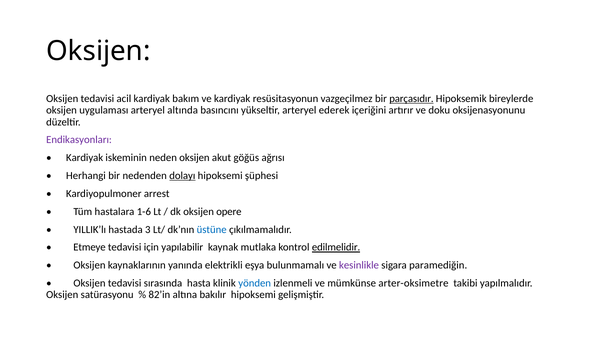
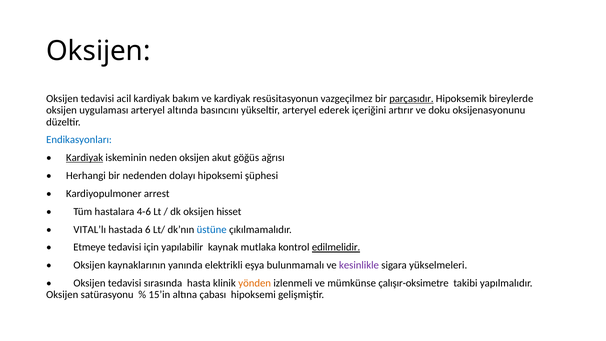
Endikasyonları colour: purple -> blue (79, 140)
Kardiyak underline: none -> present (85, 158)
dolayı underline: present -> none (182, 176)
1-6: 1-6 -> 4-6 (144, 211)
opere: opere -> hisset (229, 211)
YILLIK’lı: YILLIK’lı -> VITAL’lı (90, 229)
3: 3 -> 6 (148, 229)
paramediğin: paramediğin -> yükselmeleri (438, 265)
yönden colour: blue -> orange (255, 283)
arter-oksimetre: arter-oksimetre -> çalışır-oksimetre (414, 283)
82’in: 82’in -> 15’in (159, 295)
bakılır: bakılır -> çabası (213, 295)
